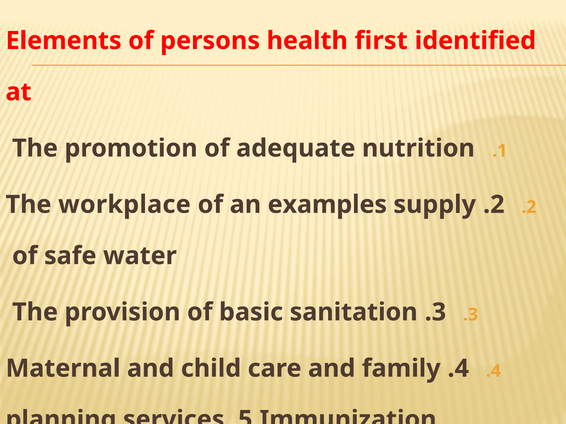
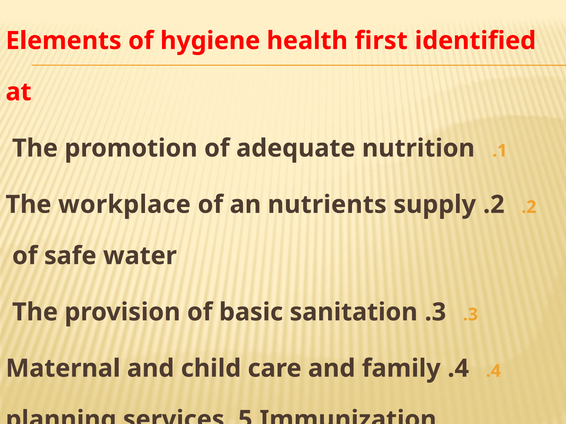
persons: persons -> hygiene (210, 41)
examples: examples -> nutrients (327, 205)
